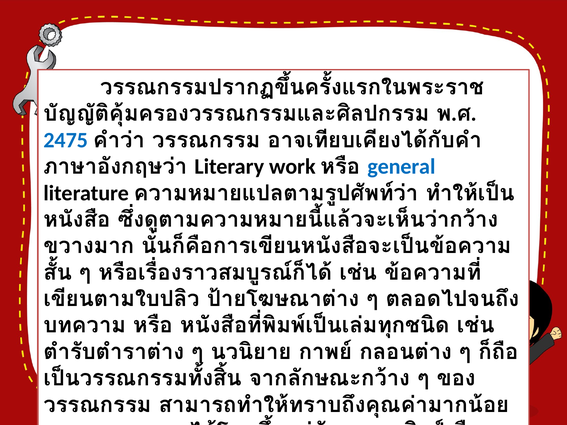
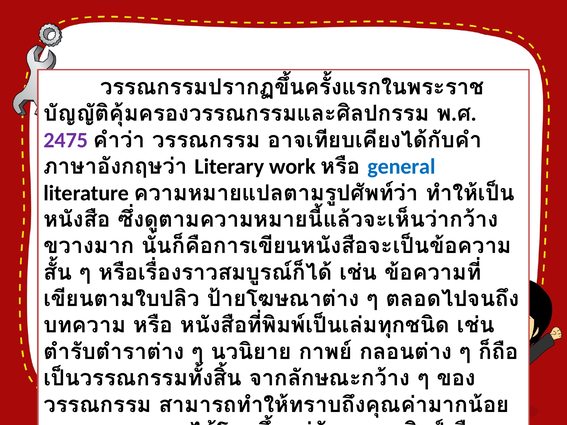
2475 colour: blue -> purple (66, 140)
